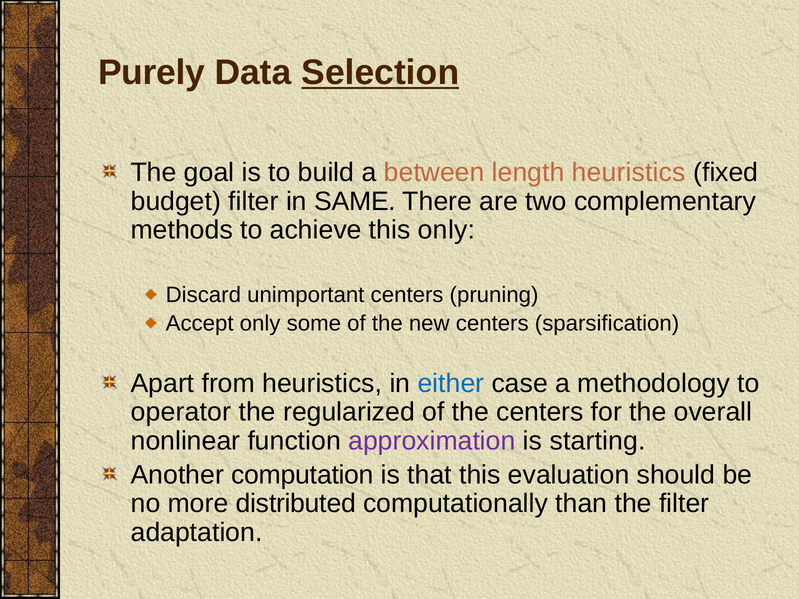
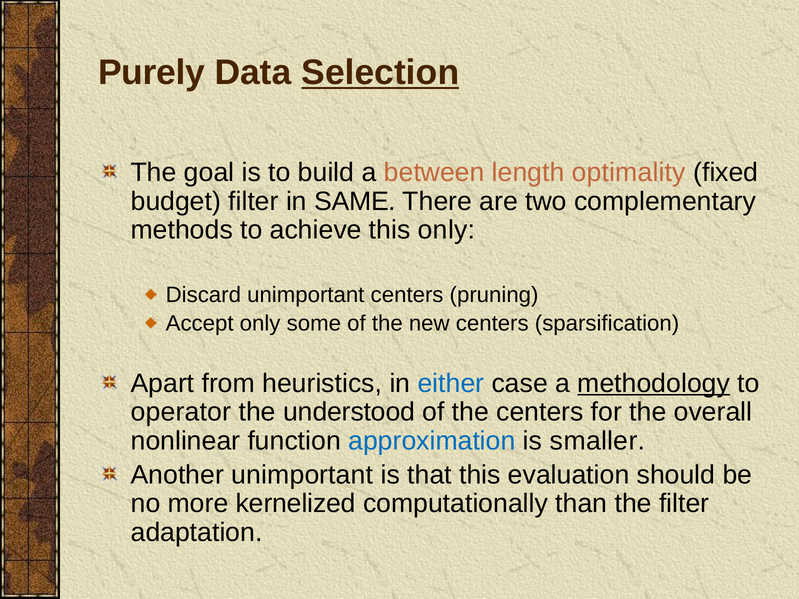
length heuristics: heuristics -> optimality (629, 173)
methodology underline: none -> present (654, 383)
regularized: regularized -> understood (349, 412)
approximation colour: purple -> blue (432, 441)
starting: starting -> smaller (598, 441)
Another computation: computation -> unimportant (302, 475)
distributed: distributed -> kernelized (296, 504)
